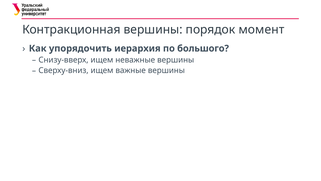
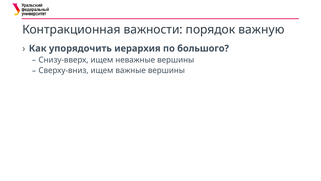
Контракционная вершины: вершины -> важности (153, 30)
момент: момент -> важную (261, 30)
